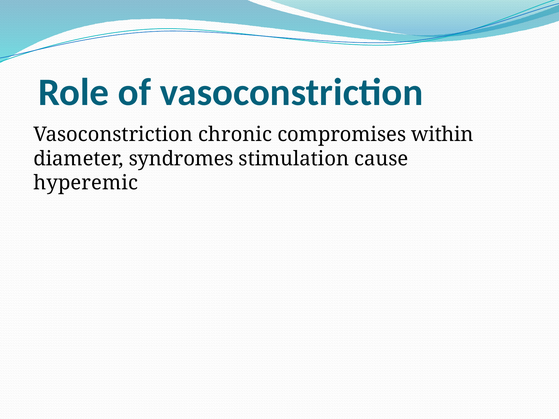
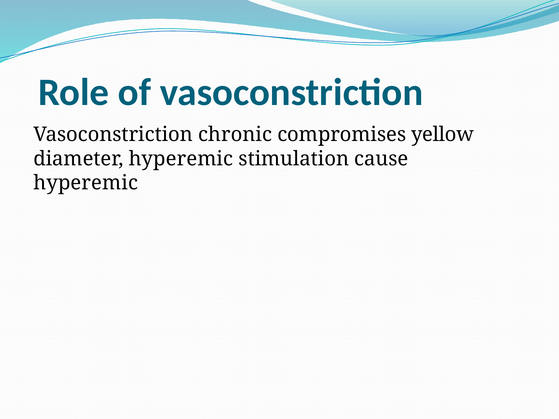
within: within -> yellow (442, 135)
diameter syndromes: syndromes -> hyperemic (181, 159)
